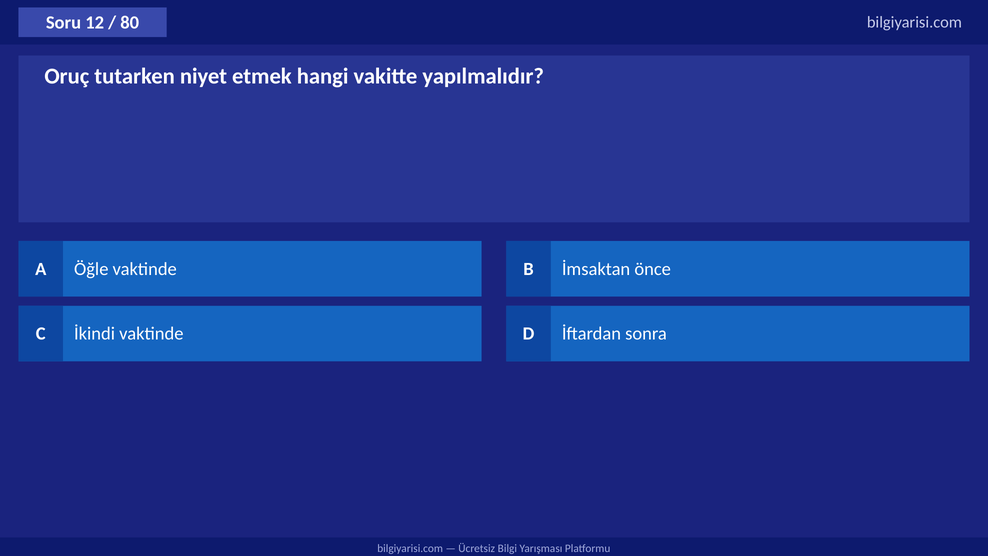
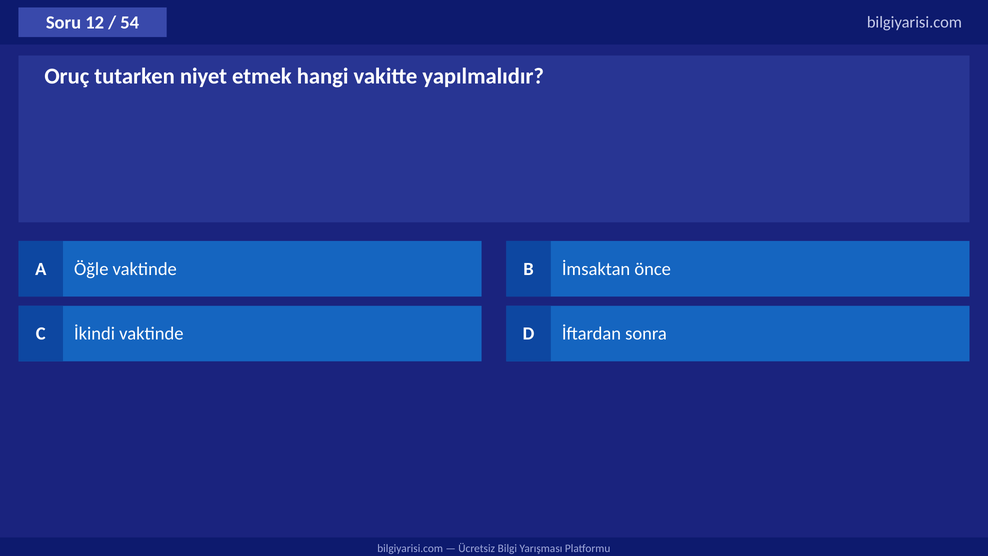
80: 80 -> 54 (130, 23)
